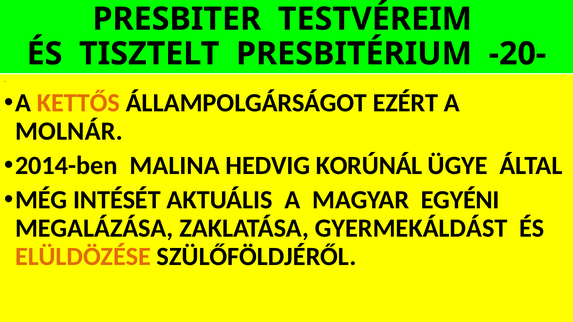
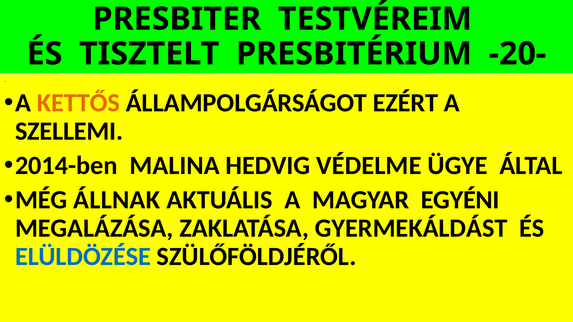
MOLNÁR: MOLNÁR -> SZELLEMI (69, 131)
KORÚNÁL: KORÚNÁL -> VÉDELME (369, 166)
INTÉSÉT: INTÉSÉT -> ÁLLNAK (117, 200)
ELÜLDÖZÉSE colour: orange -> blue (83, 257)
